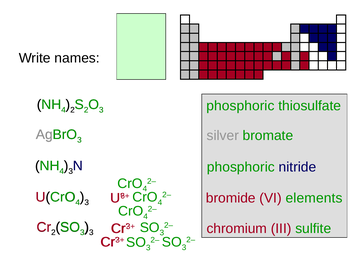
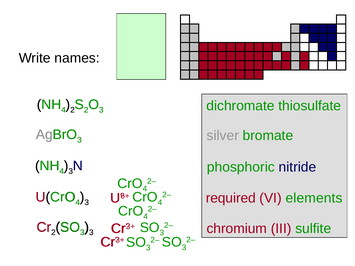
phosphoric: phosphoric -> dichromate (240, 106)
bromide: bromide -> required (231, 198)
